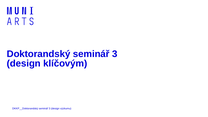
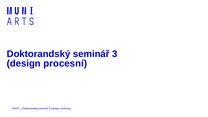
klíčovým: klíčovým -> procesní (65, 63)
